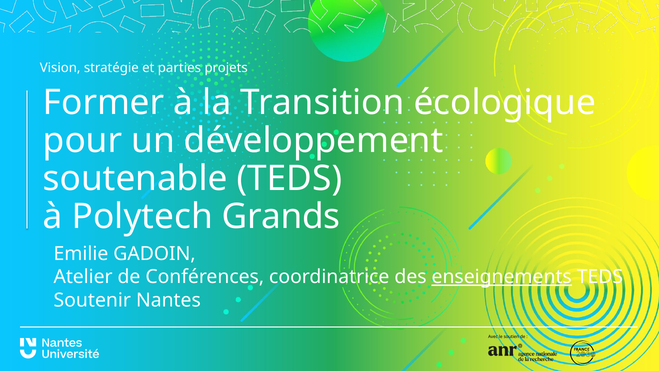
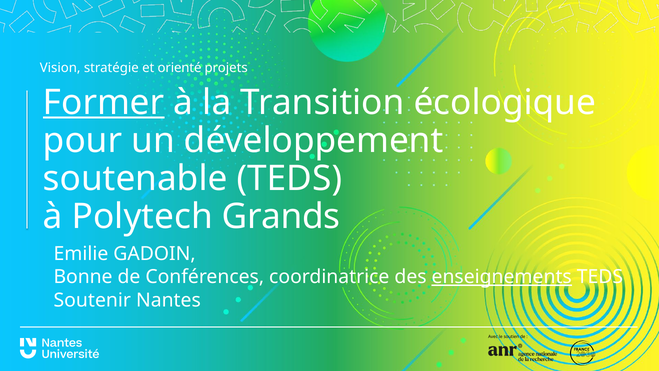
parties: parties -> orienté (180, 68)
Former underline: none -> present (104, 102)
Atelier: Atelier -> Bonne (83, 277)
